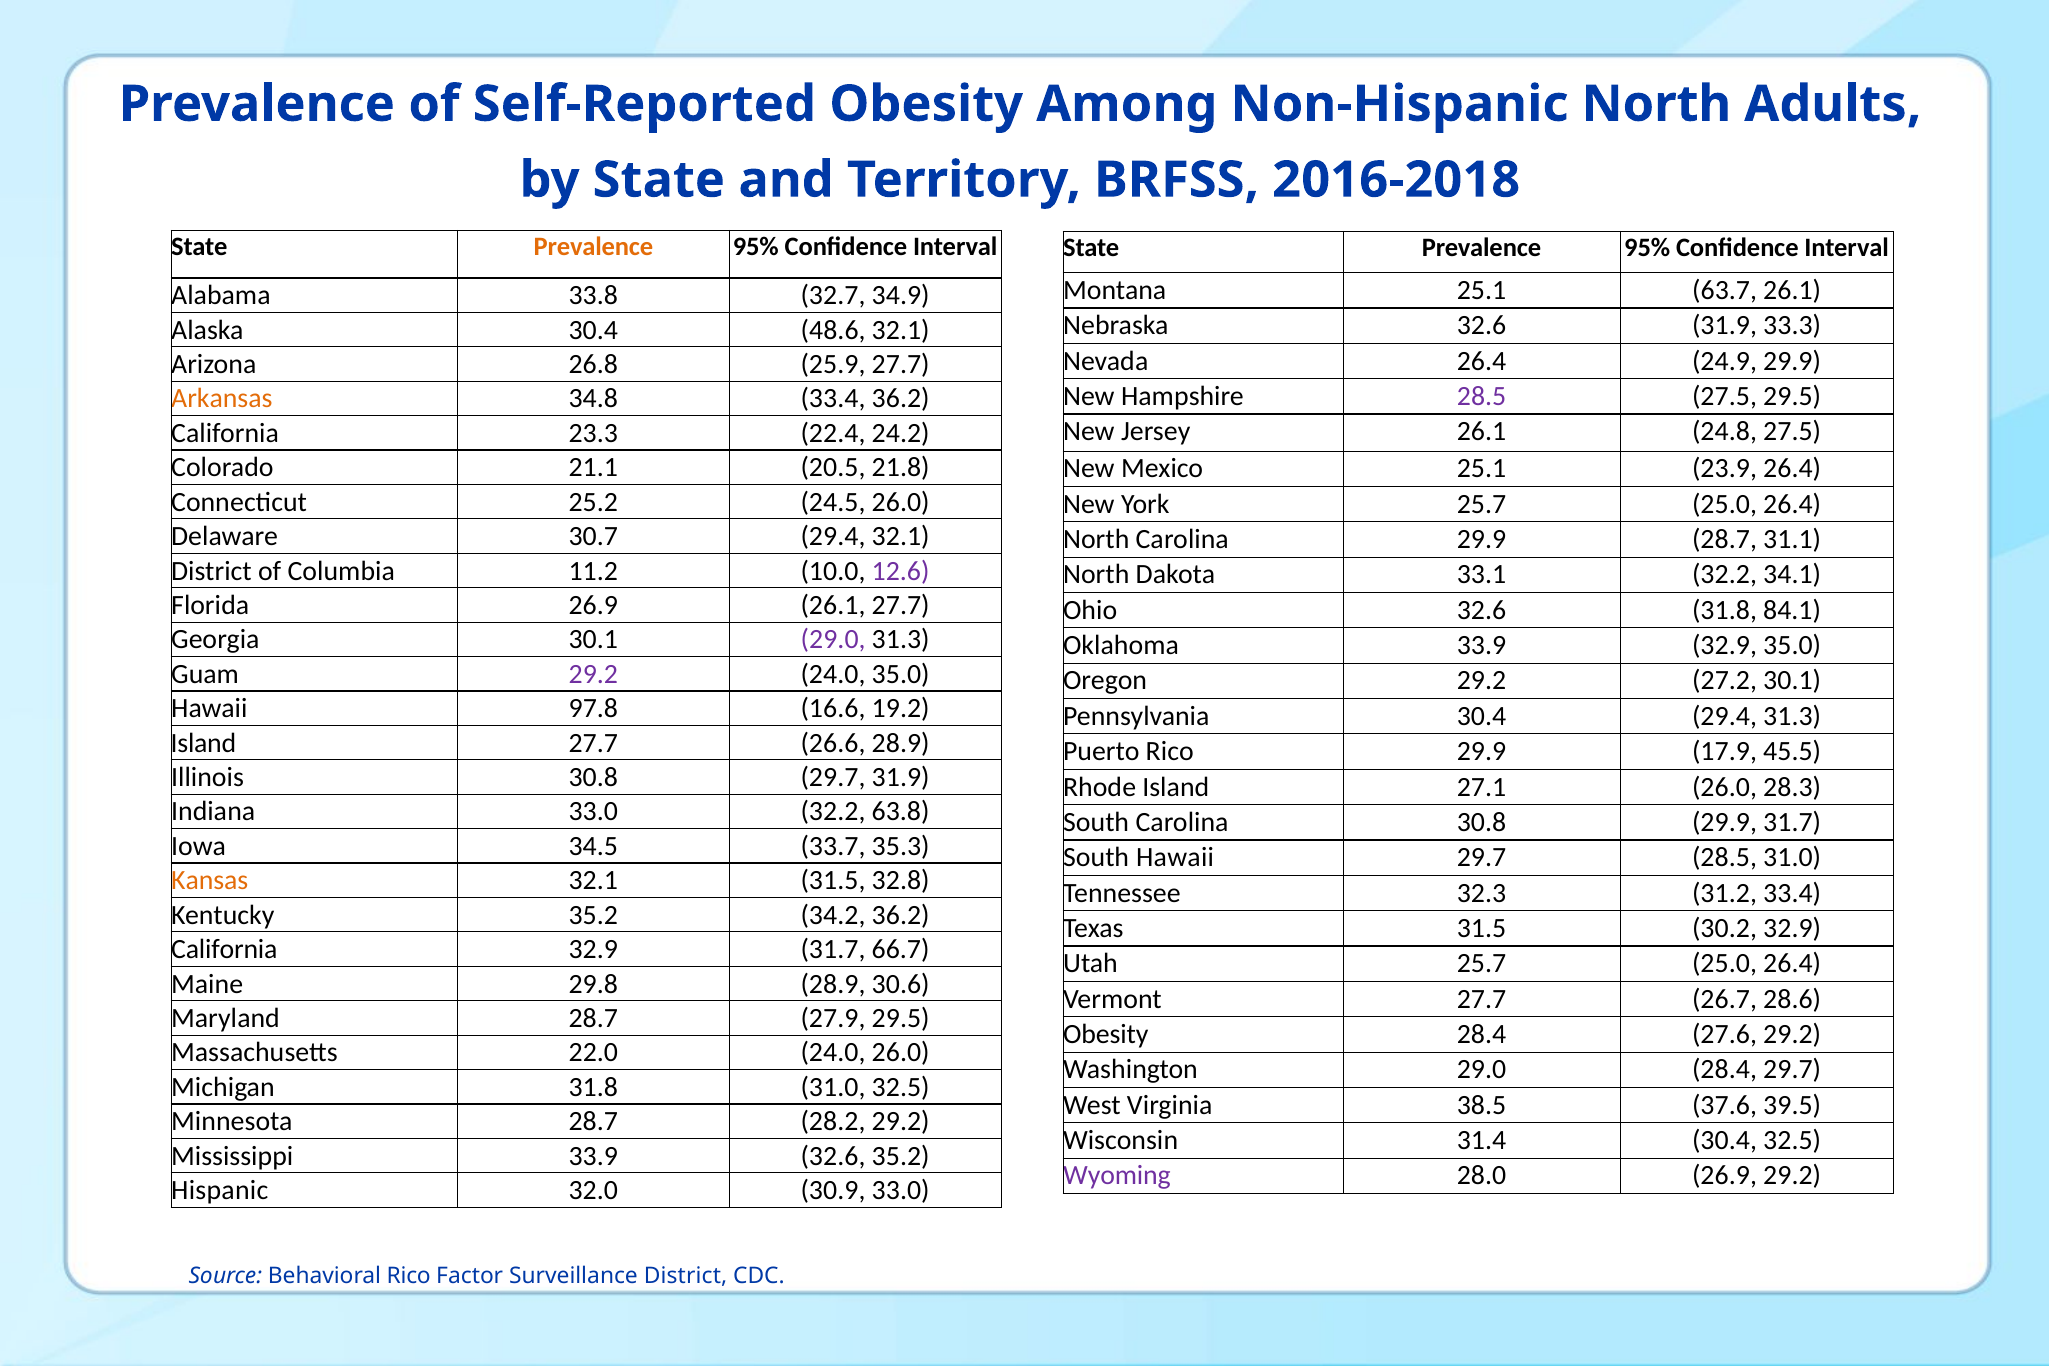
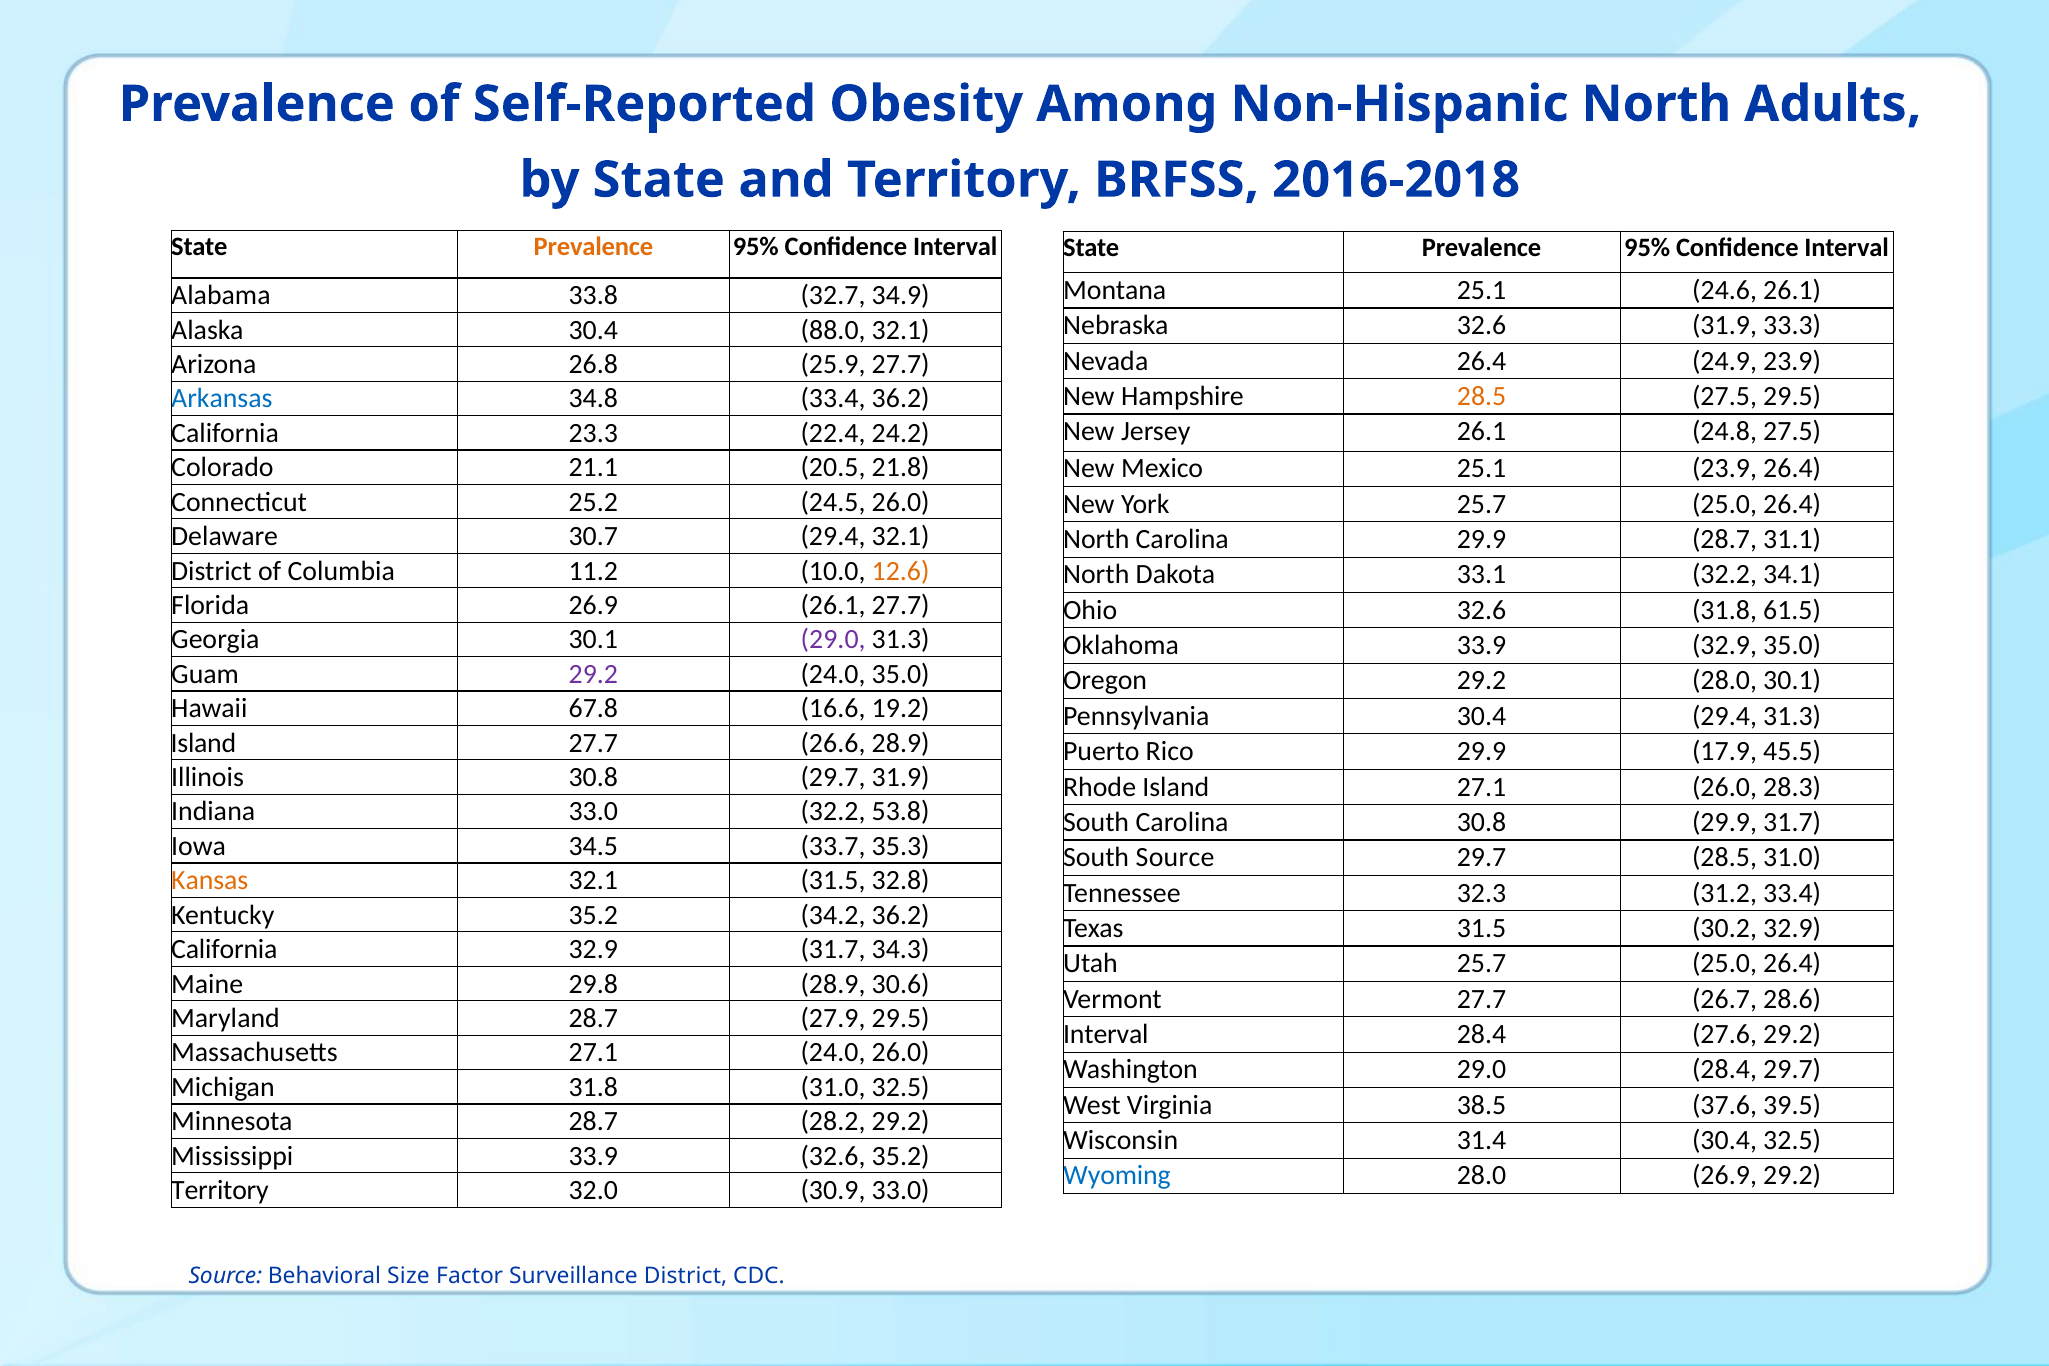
63.7: 63.7 -> 24.6 (1725, 290)
48.6: 48.6 -> 88.0 (833, 330)
24.9 29.9: 29.9 -> 23.9 (1792, 361)
28.5 colour: purple -> orange (1482, 396)
Arkansas colour: orange -> blue (222, 399)
12.6 colour: purple -> orange (901, 571)
84.1: 84.1 -> 61.5 (1792, 610)
29.2 27.2: 27.2 -> 28.0 (1725, 681)
97.8: 97.8 -> 67.8 (593, 709)
63.8: 63.8 -> 53.8 (901, 812)
South Hawaii: Hawaii -> Source (1175, 858)
66.7: 66.7 -> 34.3 (901, 949)
Obesity: Obesity -> Interval (1106, 1034)
Massachusetts 22.0: 22.0 -> 27.1 (593, 1053)
Wyoming colour: purple -> blue (1117, 1176)
Hispanic: Hispanic -> Territory (220, 1190)
Behavioral Rico: Rico -> Size (408, 1276)
